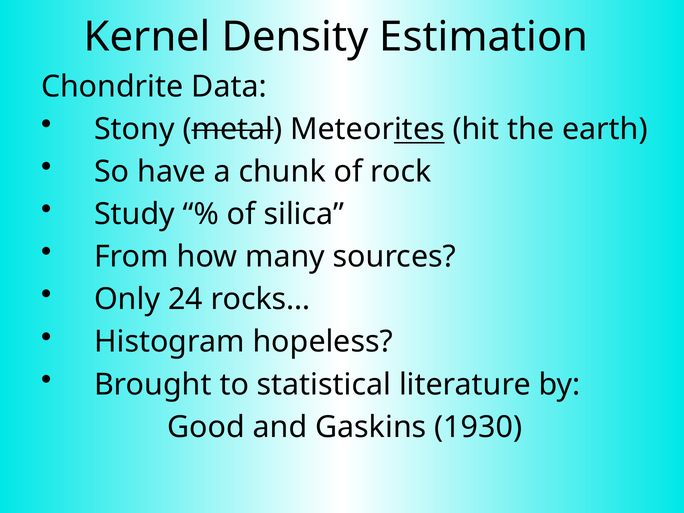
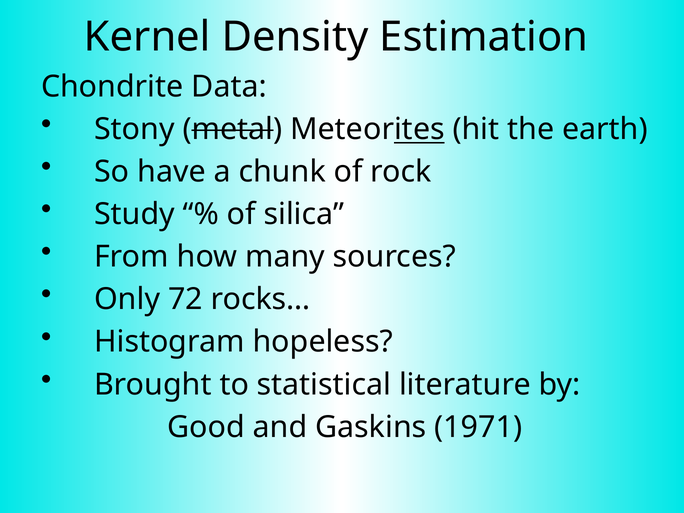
24: 24 -> 72 (185, 299)
1930: 1930 -> 1971 (478, 427)
